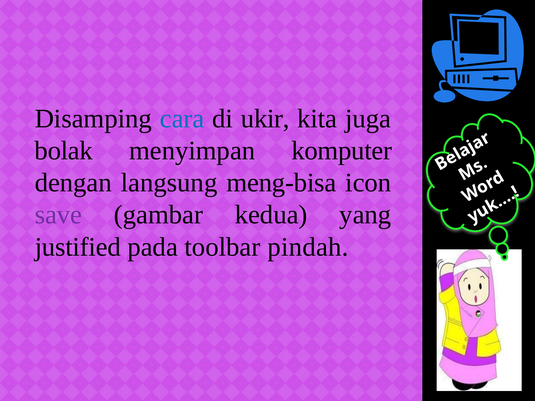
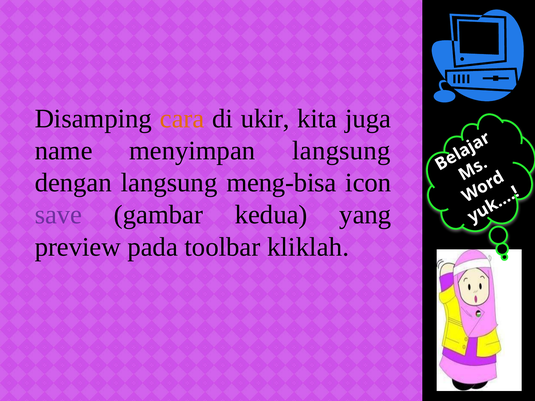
cara colour: blue -> orange (182, 119)
bolak: bolak -> name (64, 151)
menyimpan komputer: komputer -> langsung (341, 151)
justified: justified -> preview (78, 247)
pindah: pindah -> kliklah (308, 247)
